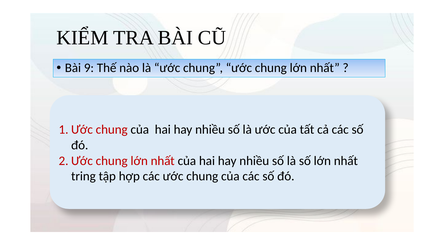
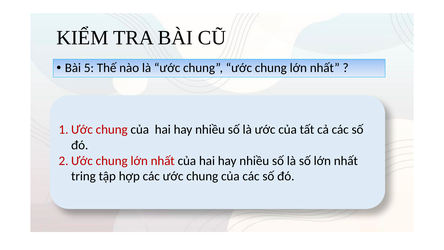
9: 9 -> 5 (89, 68)
